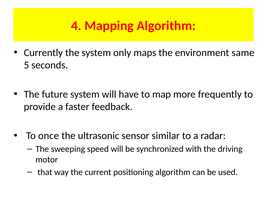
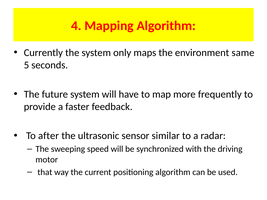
once: once -> after (49, 136)
